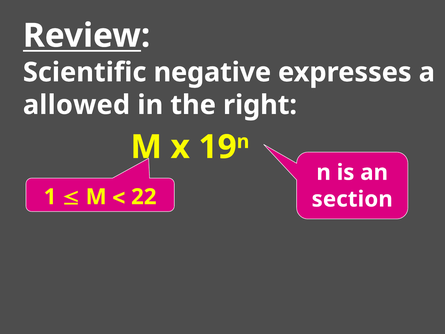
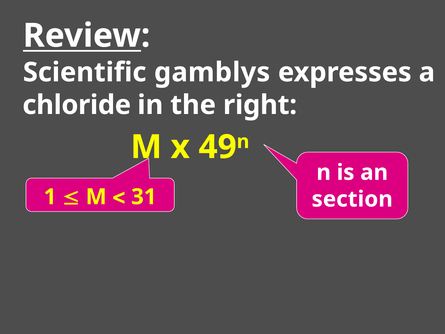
negative: negative -> gamblys (212, 72)
allowed: allowed -> chloride (77, 105)
19: 19 -> 49 (218, 147)
22: 22 -> 31 (144, 197)
